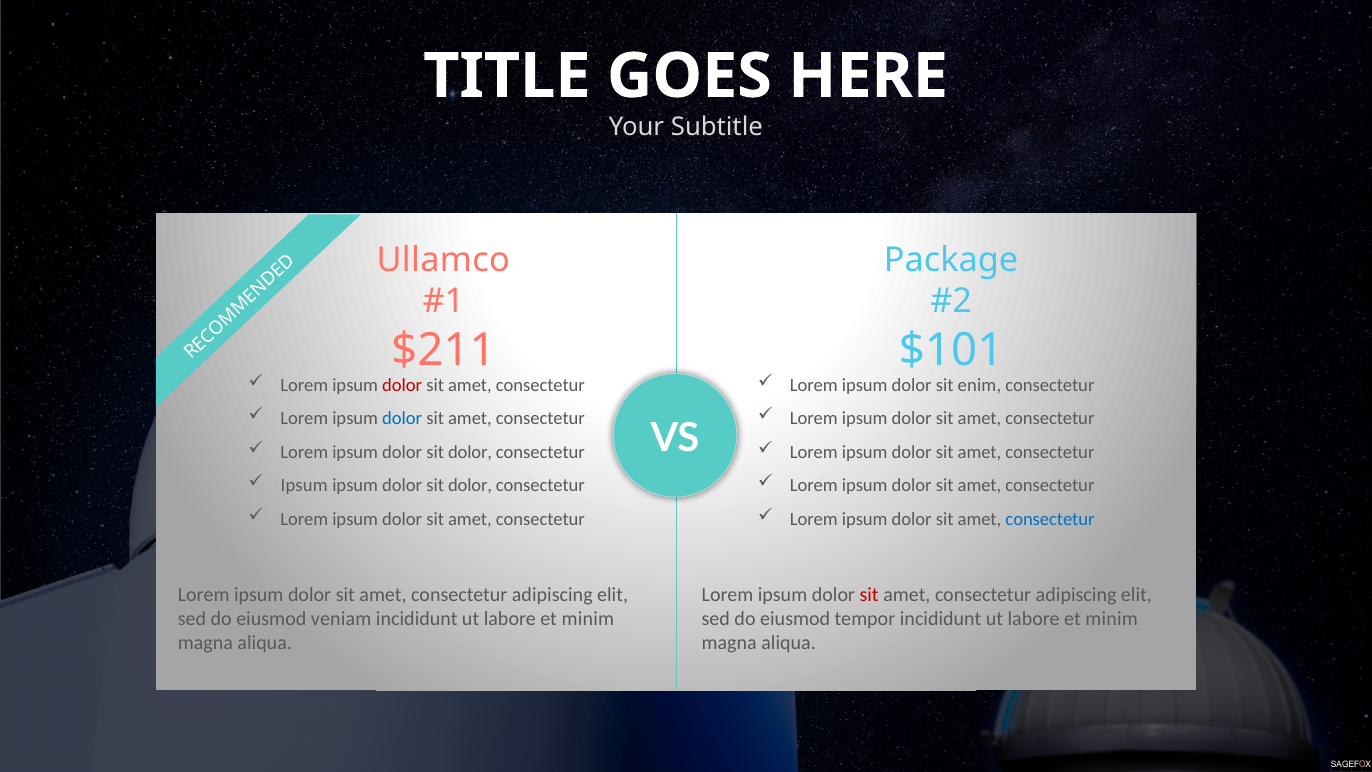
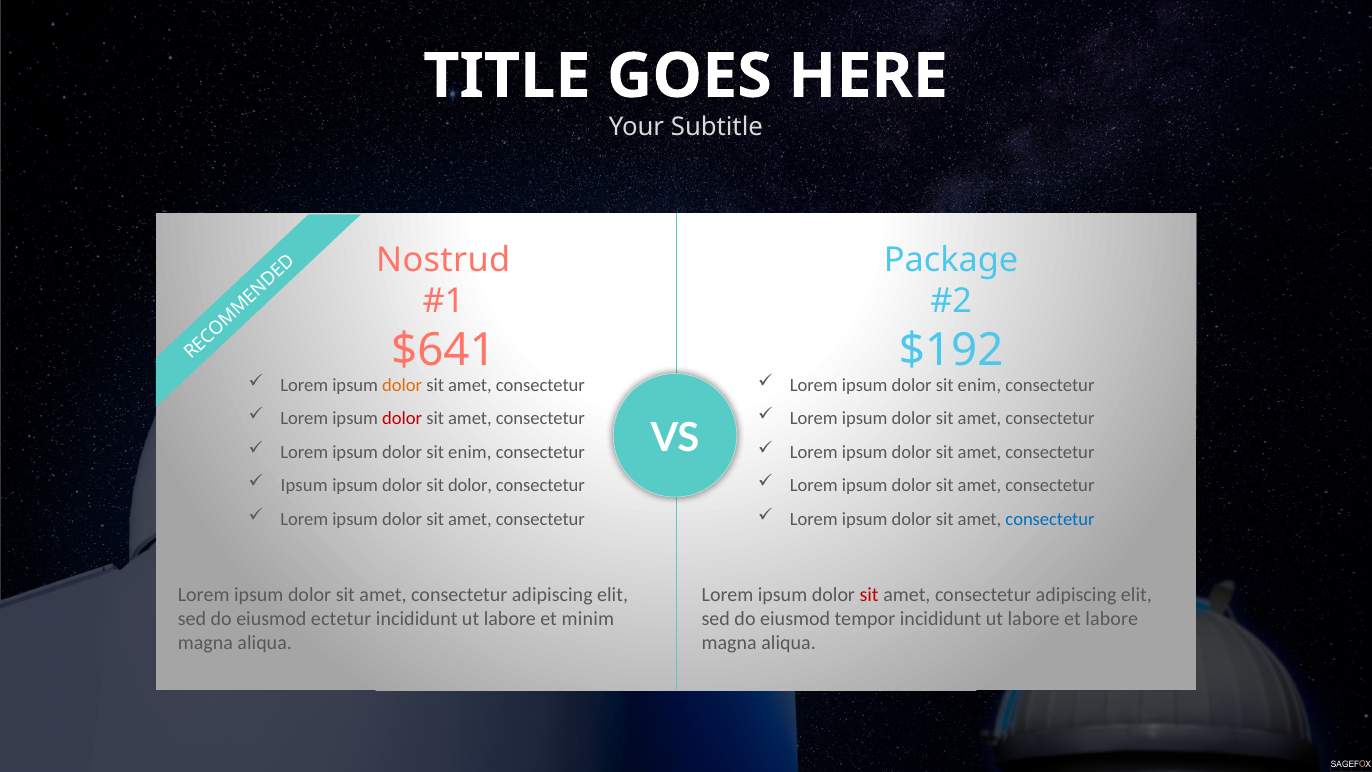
Ullamco: Ullamco -> Nostrud (443, 260)
$211: $211 -> $641 (443, 350)
$101: $101 -> $192 (951, 350)
dolor colour: red -> orange (402, 385)
dolor colour: blue -> red (402, 419)
dolor: dolor -> enim (470, 452)
veniam: veniam -> ectetur (341, 618)
minim: minim -> labore (1112, 618)
